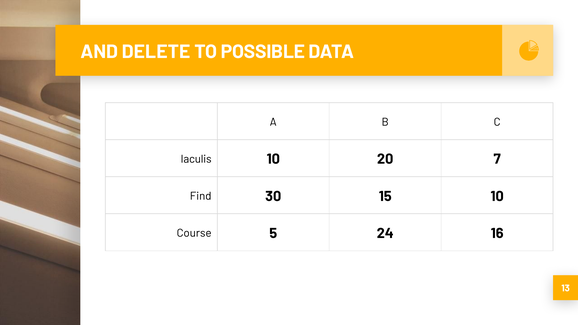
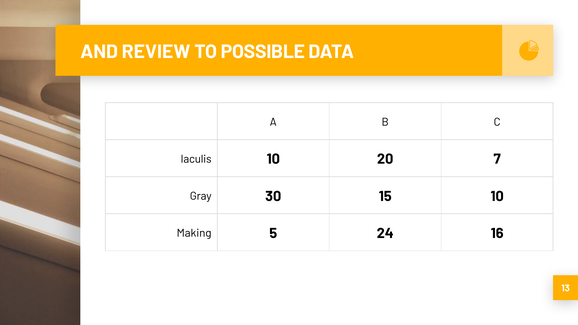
DELETE: DELETE -> REVIEW (156, 52)
Find: Find -> Gray (201, 196)
Course: Course -> Making (194, 233)
